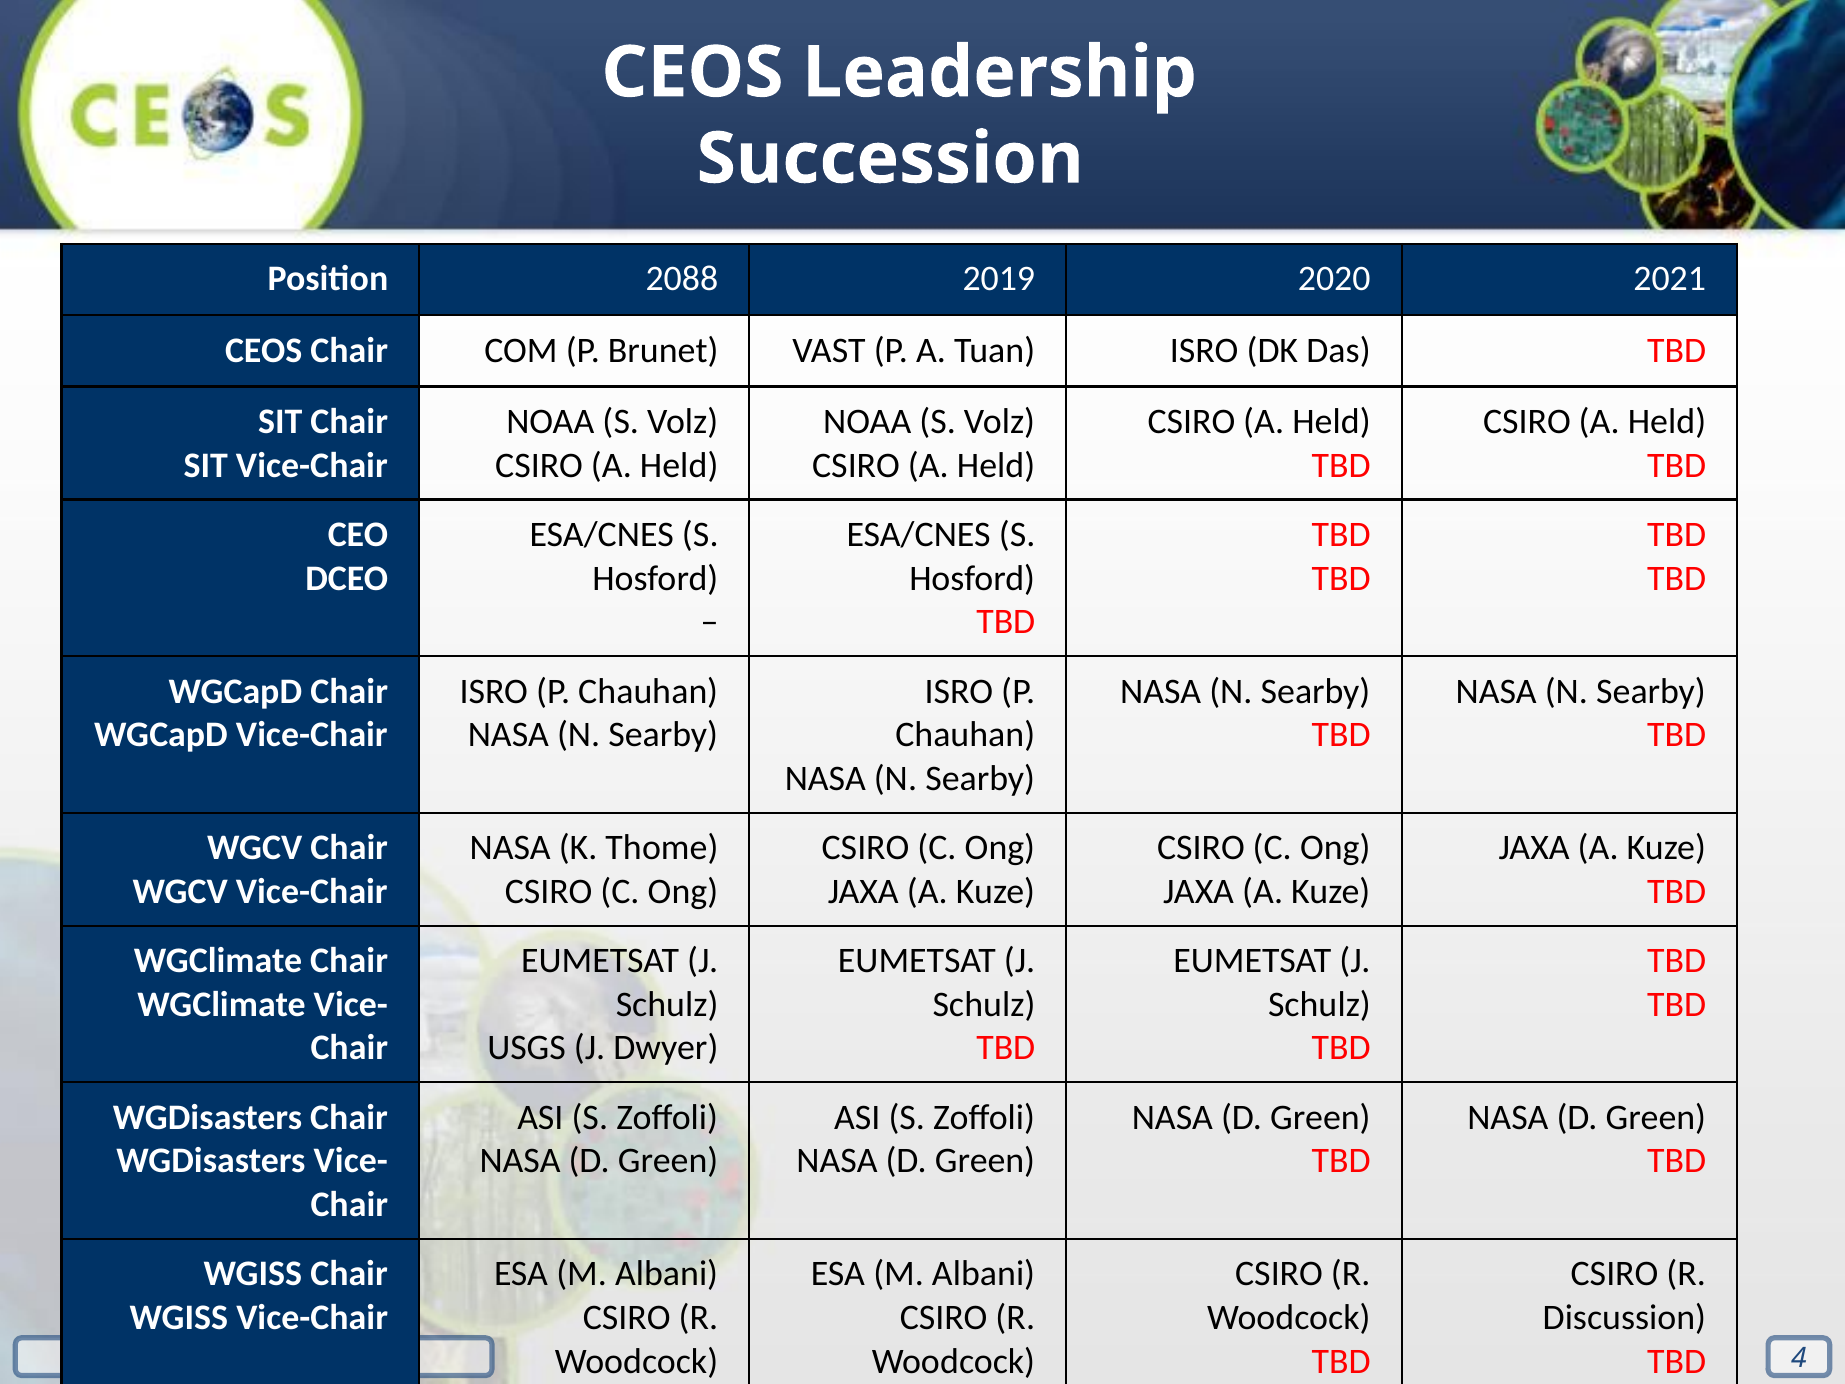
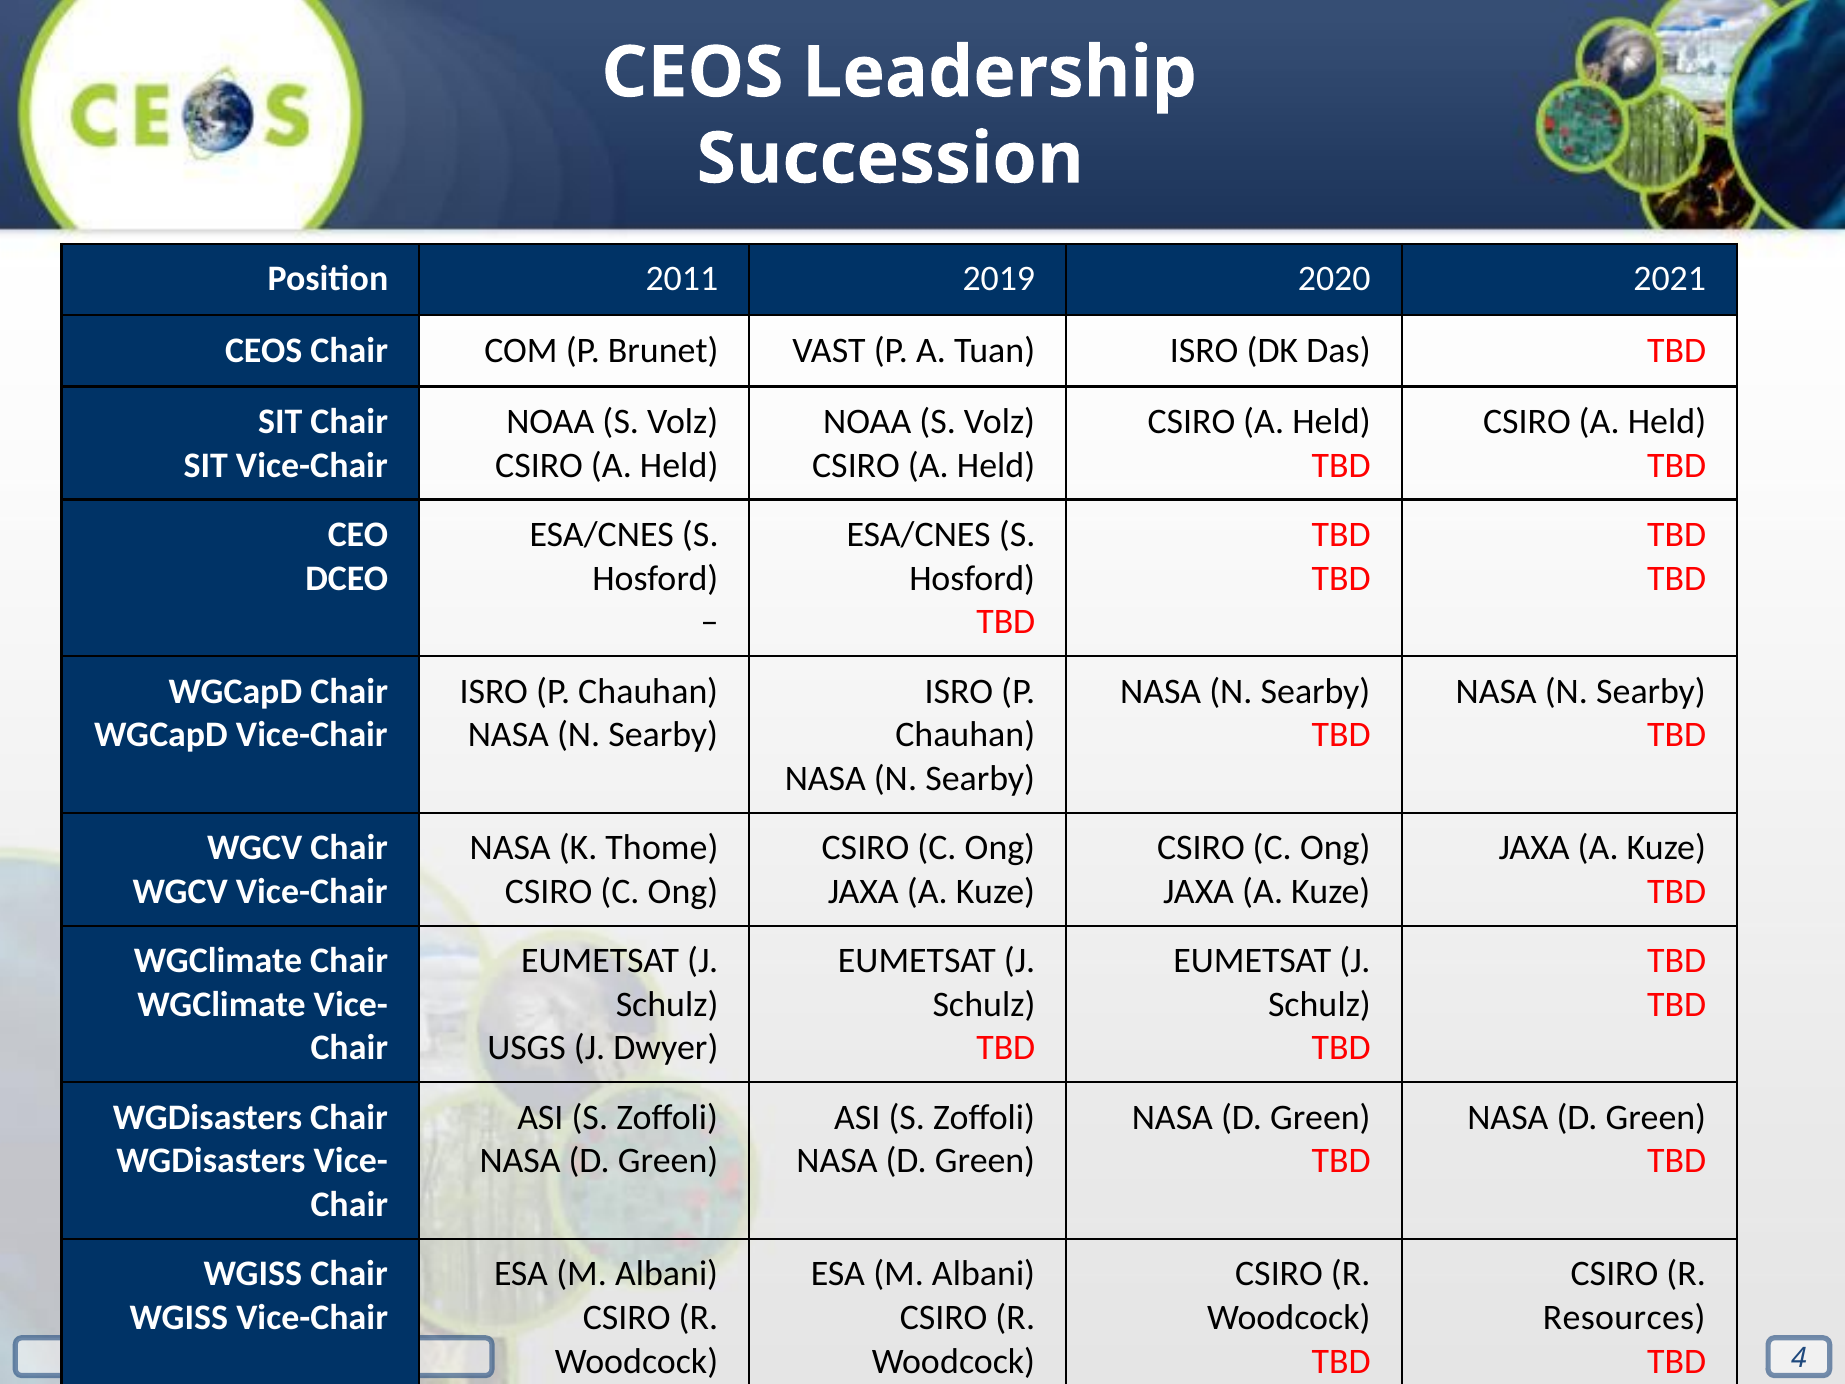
2088: 2088 -> 2011 (682, 279)
Discussion: Discussion -> Resources (1624, 1318)
